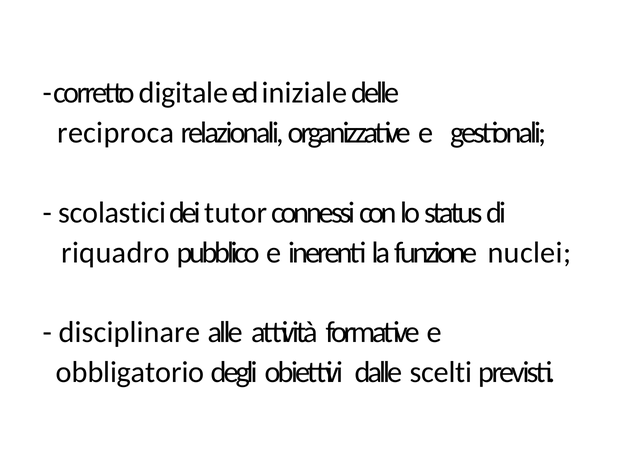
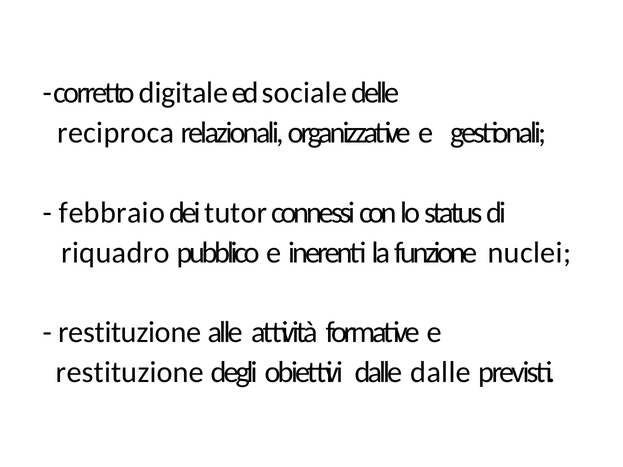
iniziale: iniziale -> sociale (304, 93)
scolastici: scolastici -> febbraio (112, 213)
disciplinare: disciplinare -> restituzione (130, 333)
obbligatorio: obbligatorio -> restituzione (130, 373)
dalle scelti: scelti -> dalle (441, 373)
